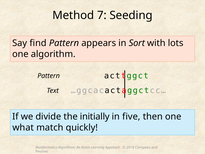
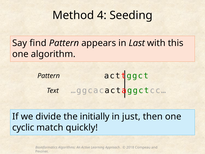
7: 7 -> 4 (102, 15)
Sort: Sort -> Last (137, 43)
lots: lots -> this (176, 43)
five: five -> just (131, 116)
what: what -> cyclic (23, 127)
